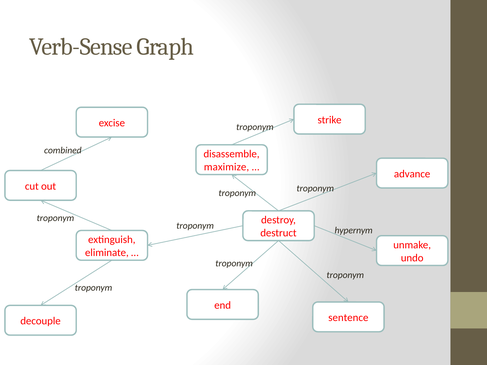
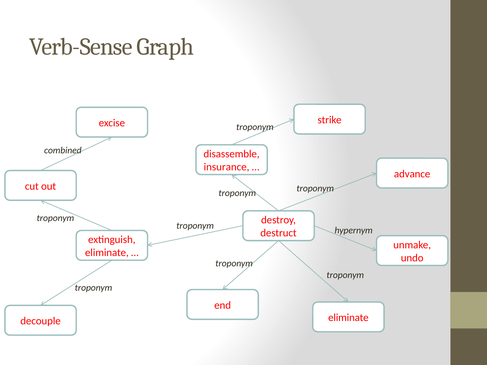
maximize: maximize -> insurance (227, 167)
sentence: sentence -> eliminate (348, 318)
